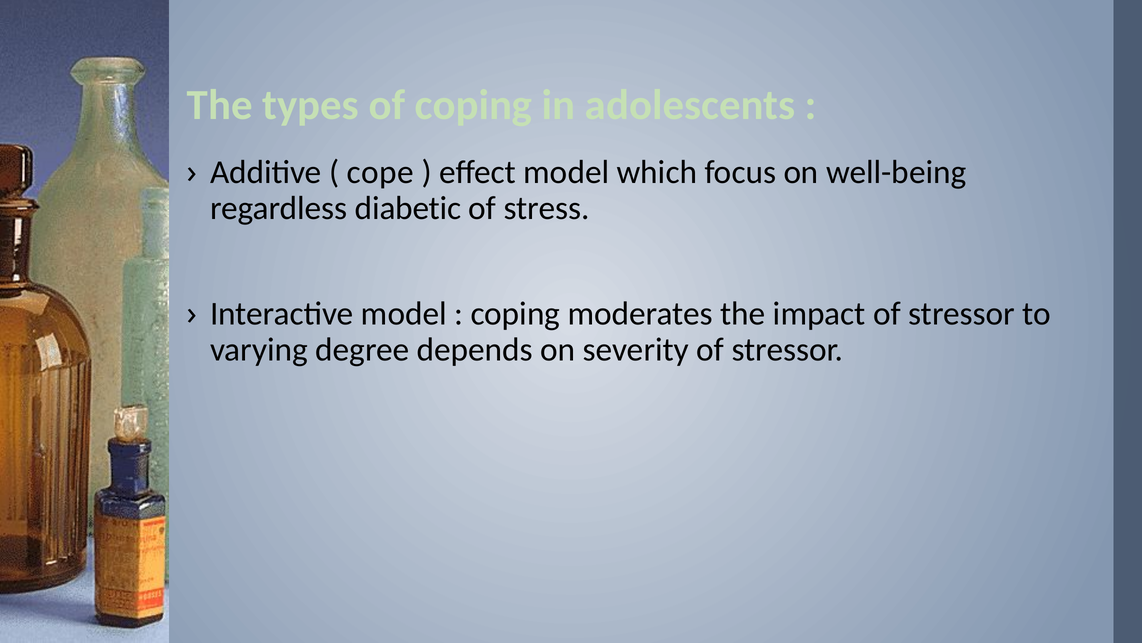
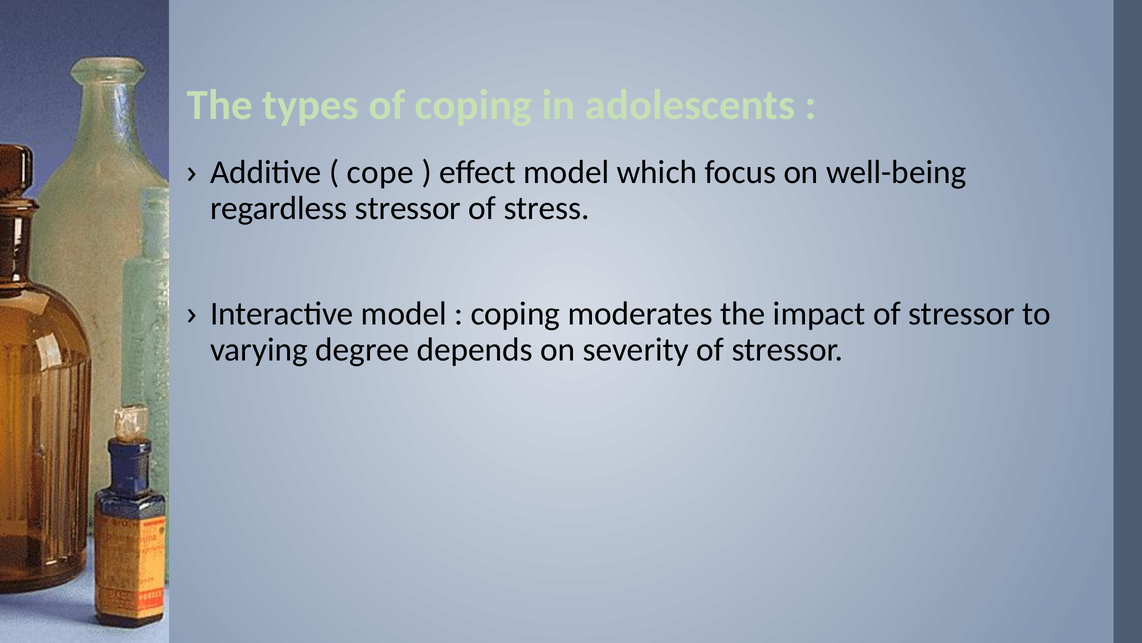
regardless diabetic: diabetic -> stressor (408, 208)
